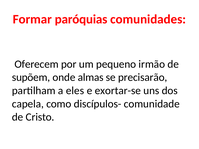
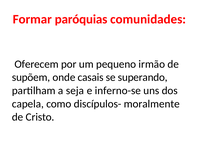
almas: almas -> casais (91, 77)
precisarão: precisarão -> superando (143, 77)
eles: eles -> seja (75, 91)
exortar-se: exortar-se -> inferno-se (118, 91)
comunidade: comunidade -> moralmente (152, 104)
